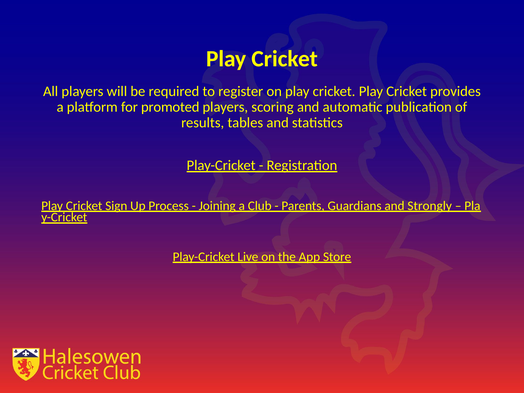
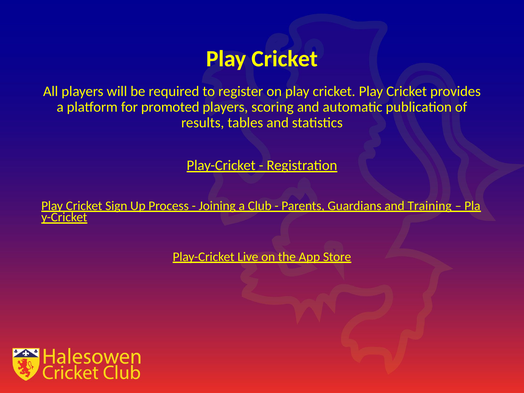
Strongly: Strongly -> Training (430, 206)
